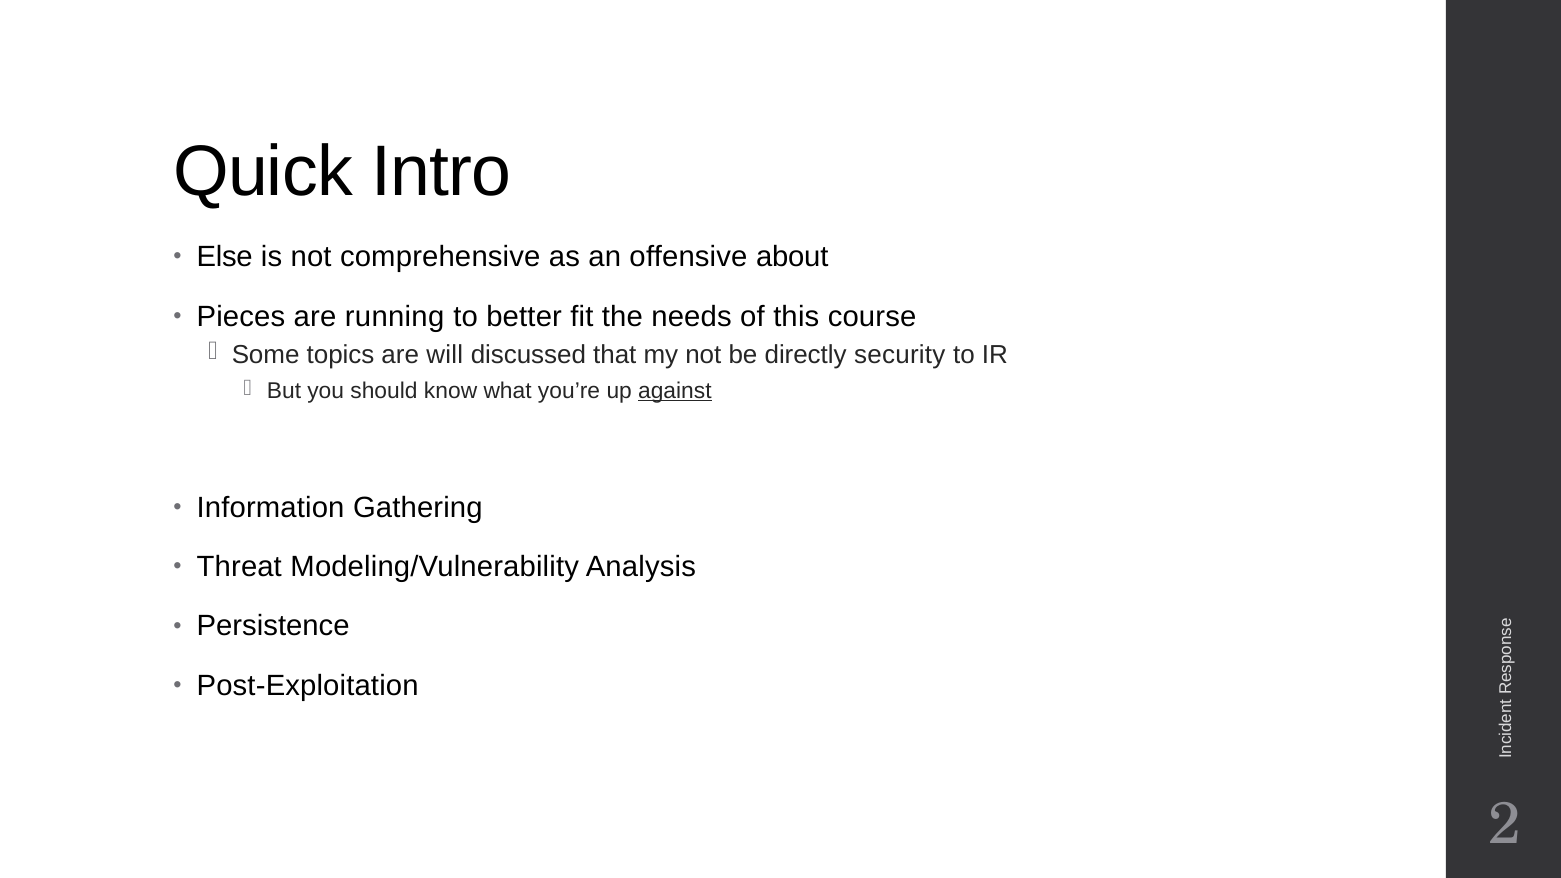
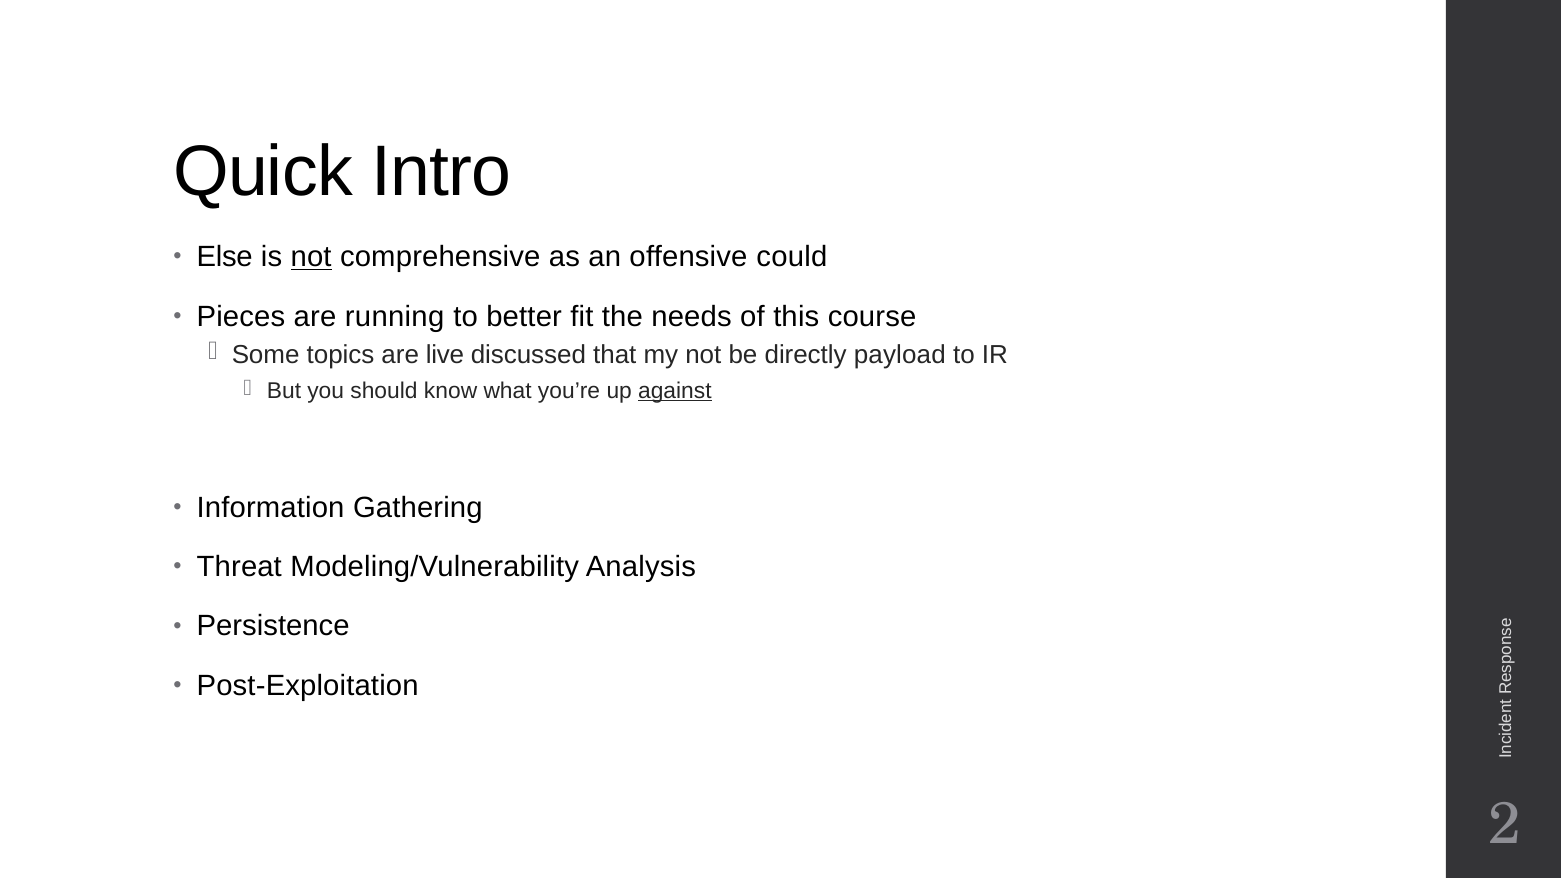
not underline: none -> present (311, 257)
about: about -> could (792, 257)
will: will -> live (445, 355)
security: security -> payload (900, 355)
